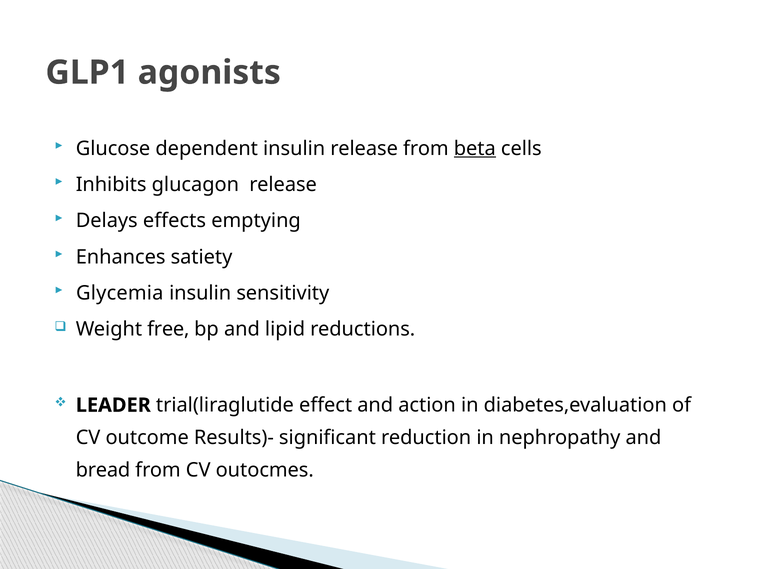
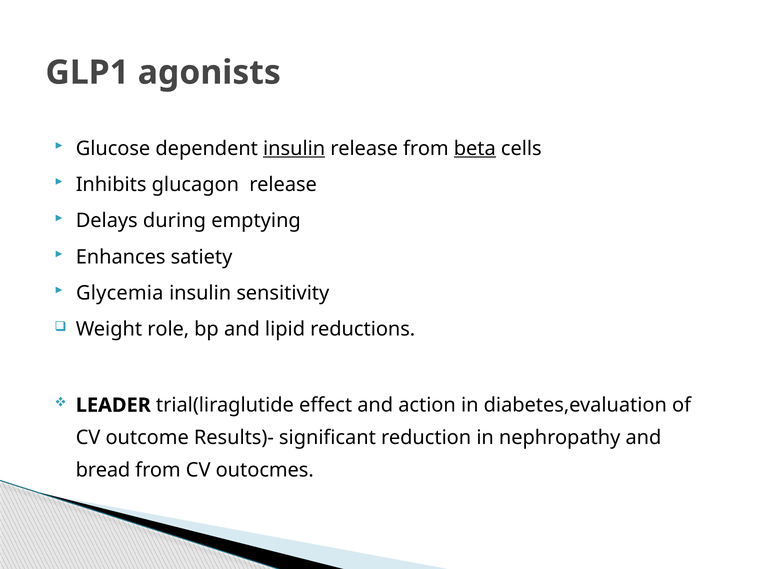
insulin underline: none -> present (294, 149)
effects: effects -> during (174, 221)
free: free -> role (168, 329)
